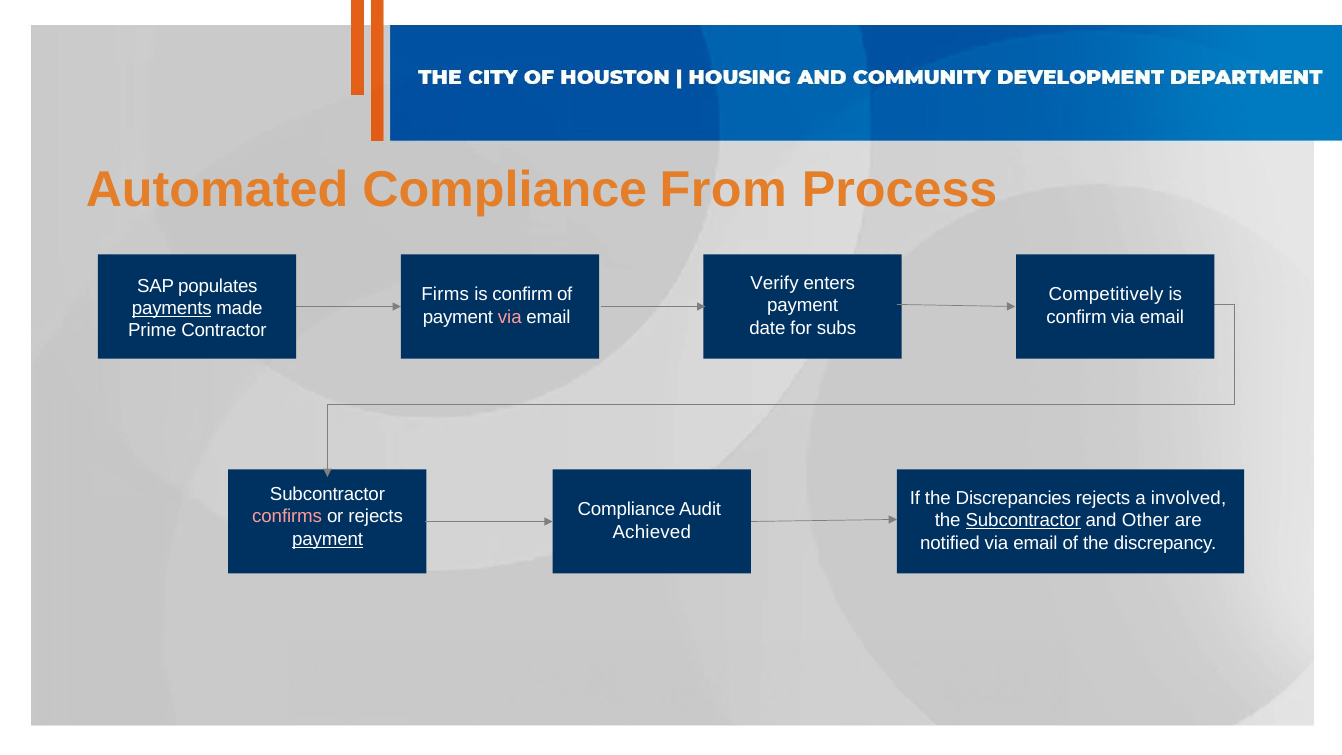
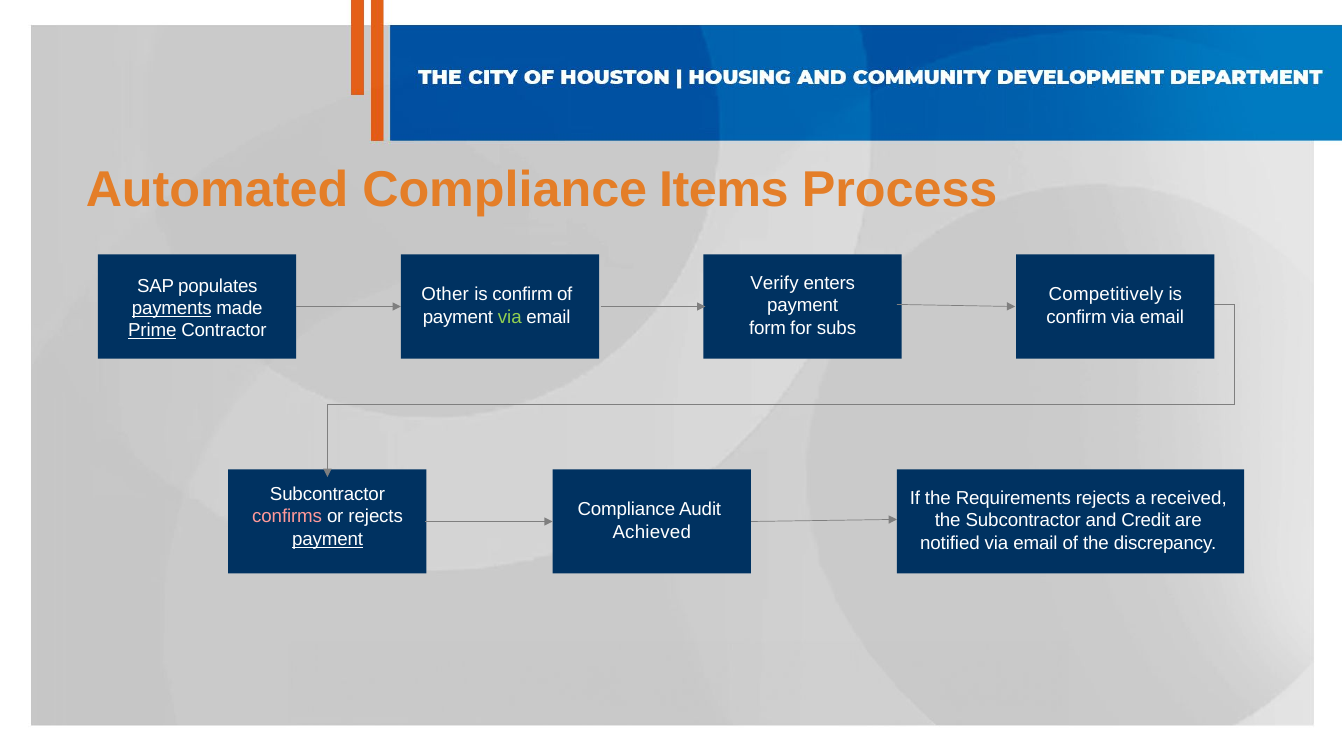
From: From -> Items (724, 190)
Firms: Firms -> Other (445, 295)
via colour: pink -> light green (510, 317)
date: date -> form (767, 328)
Prime underline: none -> present (152, 331)
Discrepancies: Discrepancies -> Requirements (1013, 498)
involved: involved -> received (1189, 498)
Subcontractor underline: present -> none (1023, 521)
Other: Other -> Credit (1146, 521)
